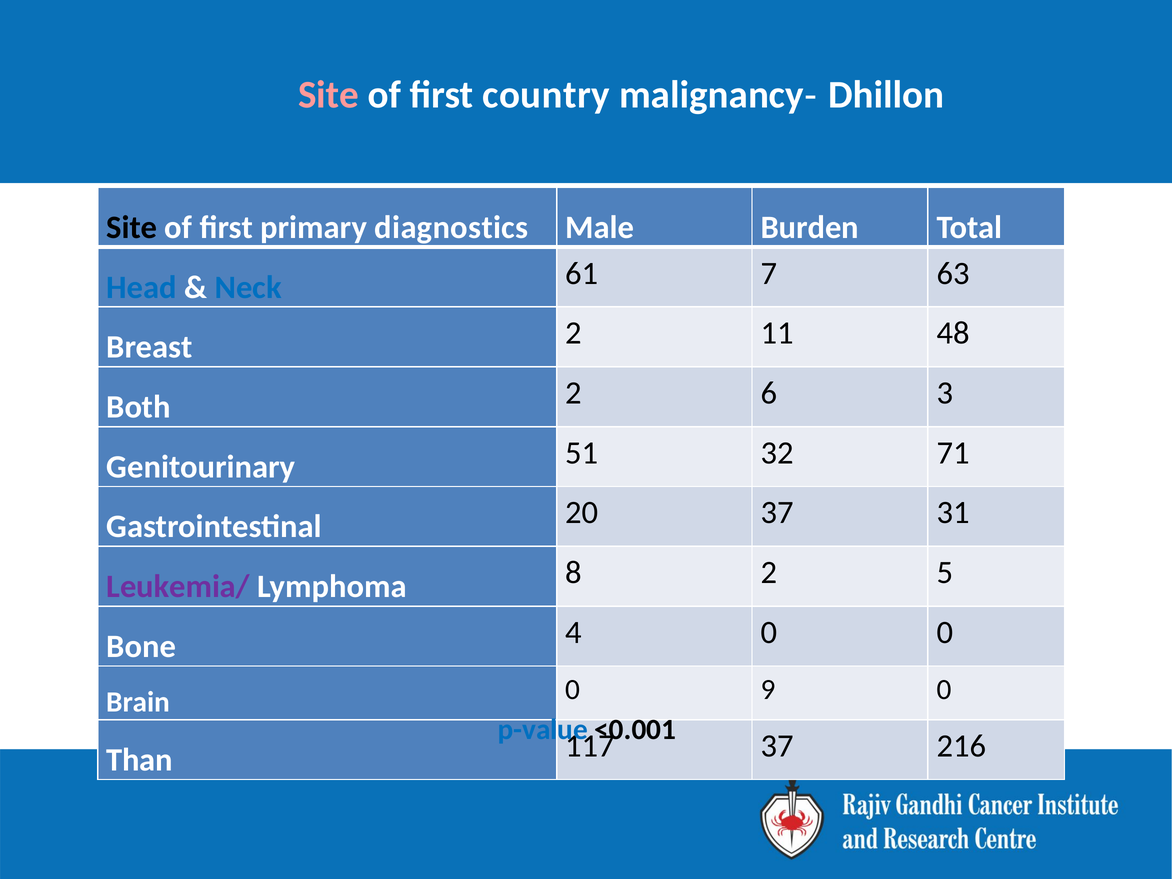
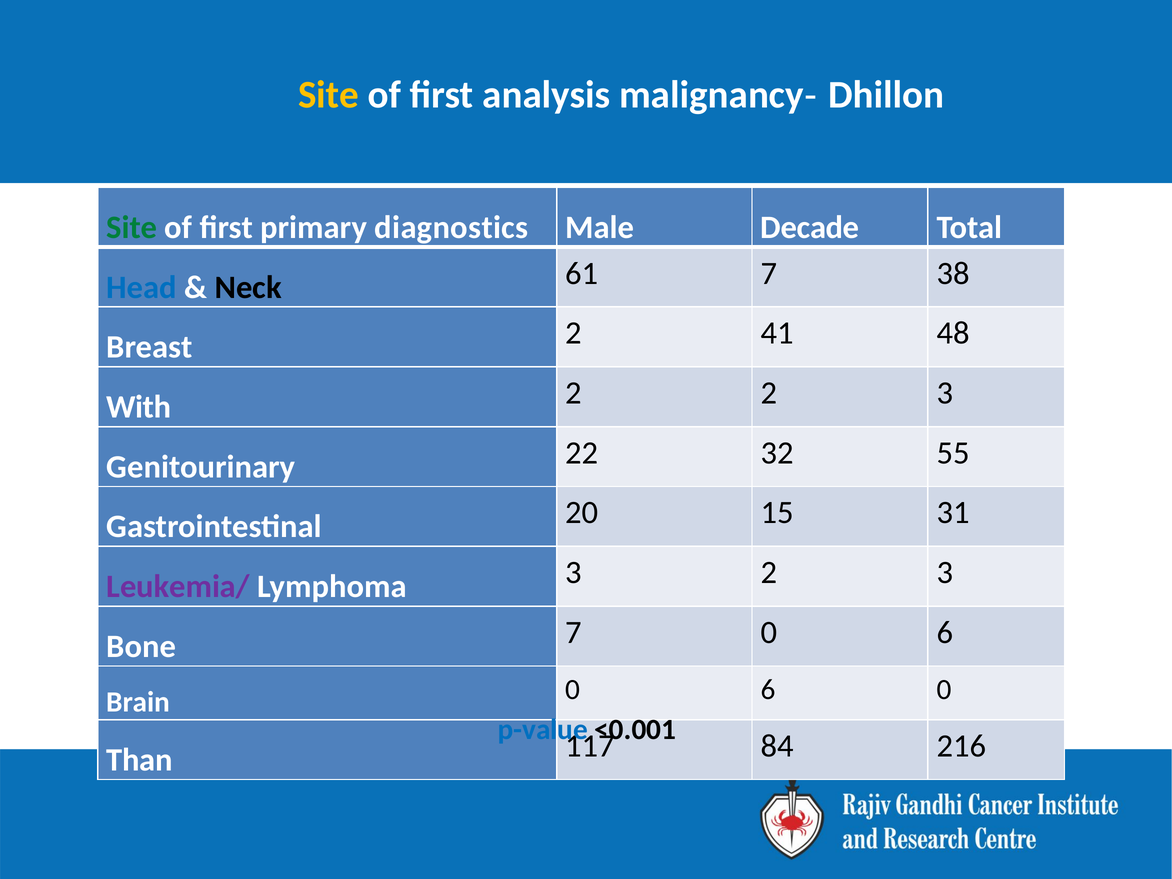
Site colour: pink -> yellow (329, 95)
country: country -> analysis (546, 95)
Site colour: black -> green (132, 227)
Burden: Burden -> Decade (810, 227)
Neck colour: blue -> black (248, 287)
63: 63 -> 38 (953, 273)
11: 11 -> 41 (777, 333)
Both: Both -> With (139, 407)
2 6: 6 -> 2 (769, 393)
51: 51 -> 22 (582, 453)
71: 71 -> 55 (953, 453)
20 37: 37 -> 15 (777, 513)
Lymphoma 8: 8 -> 3 (574, 573)
5: 5 -> 3 (945, 573)
Bone 4: 4 -> 7 (574, 632)
0: 0 -> 6 (945, 632)
Brain 0 9: 9 -> 6 (768, 690)
117 37: 37 -> 84 (777, 746)
